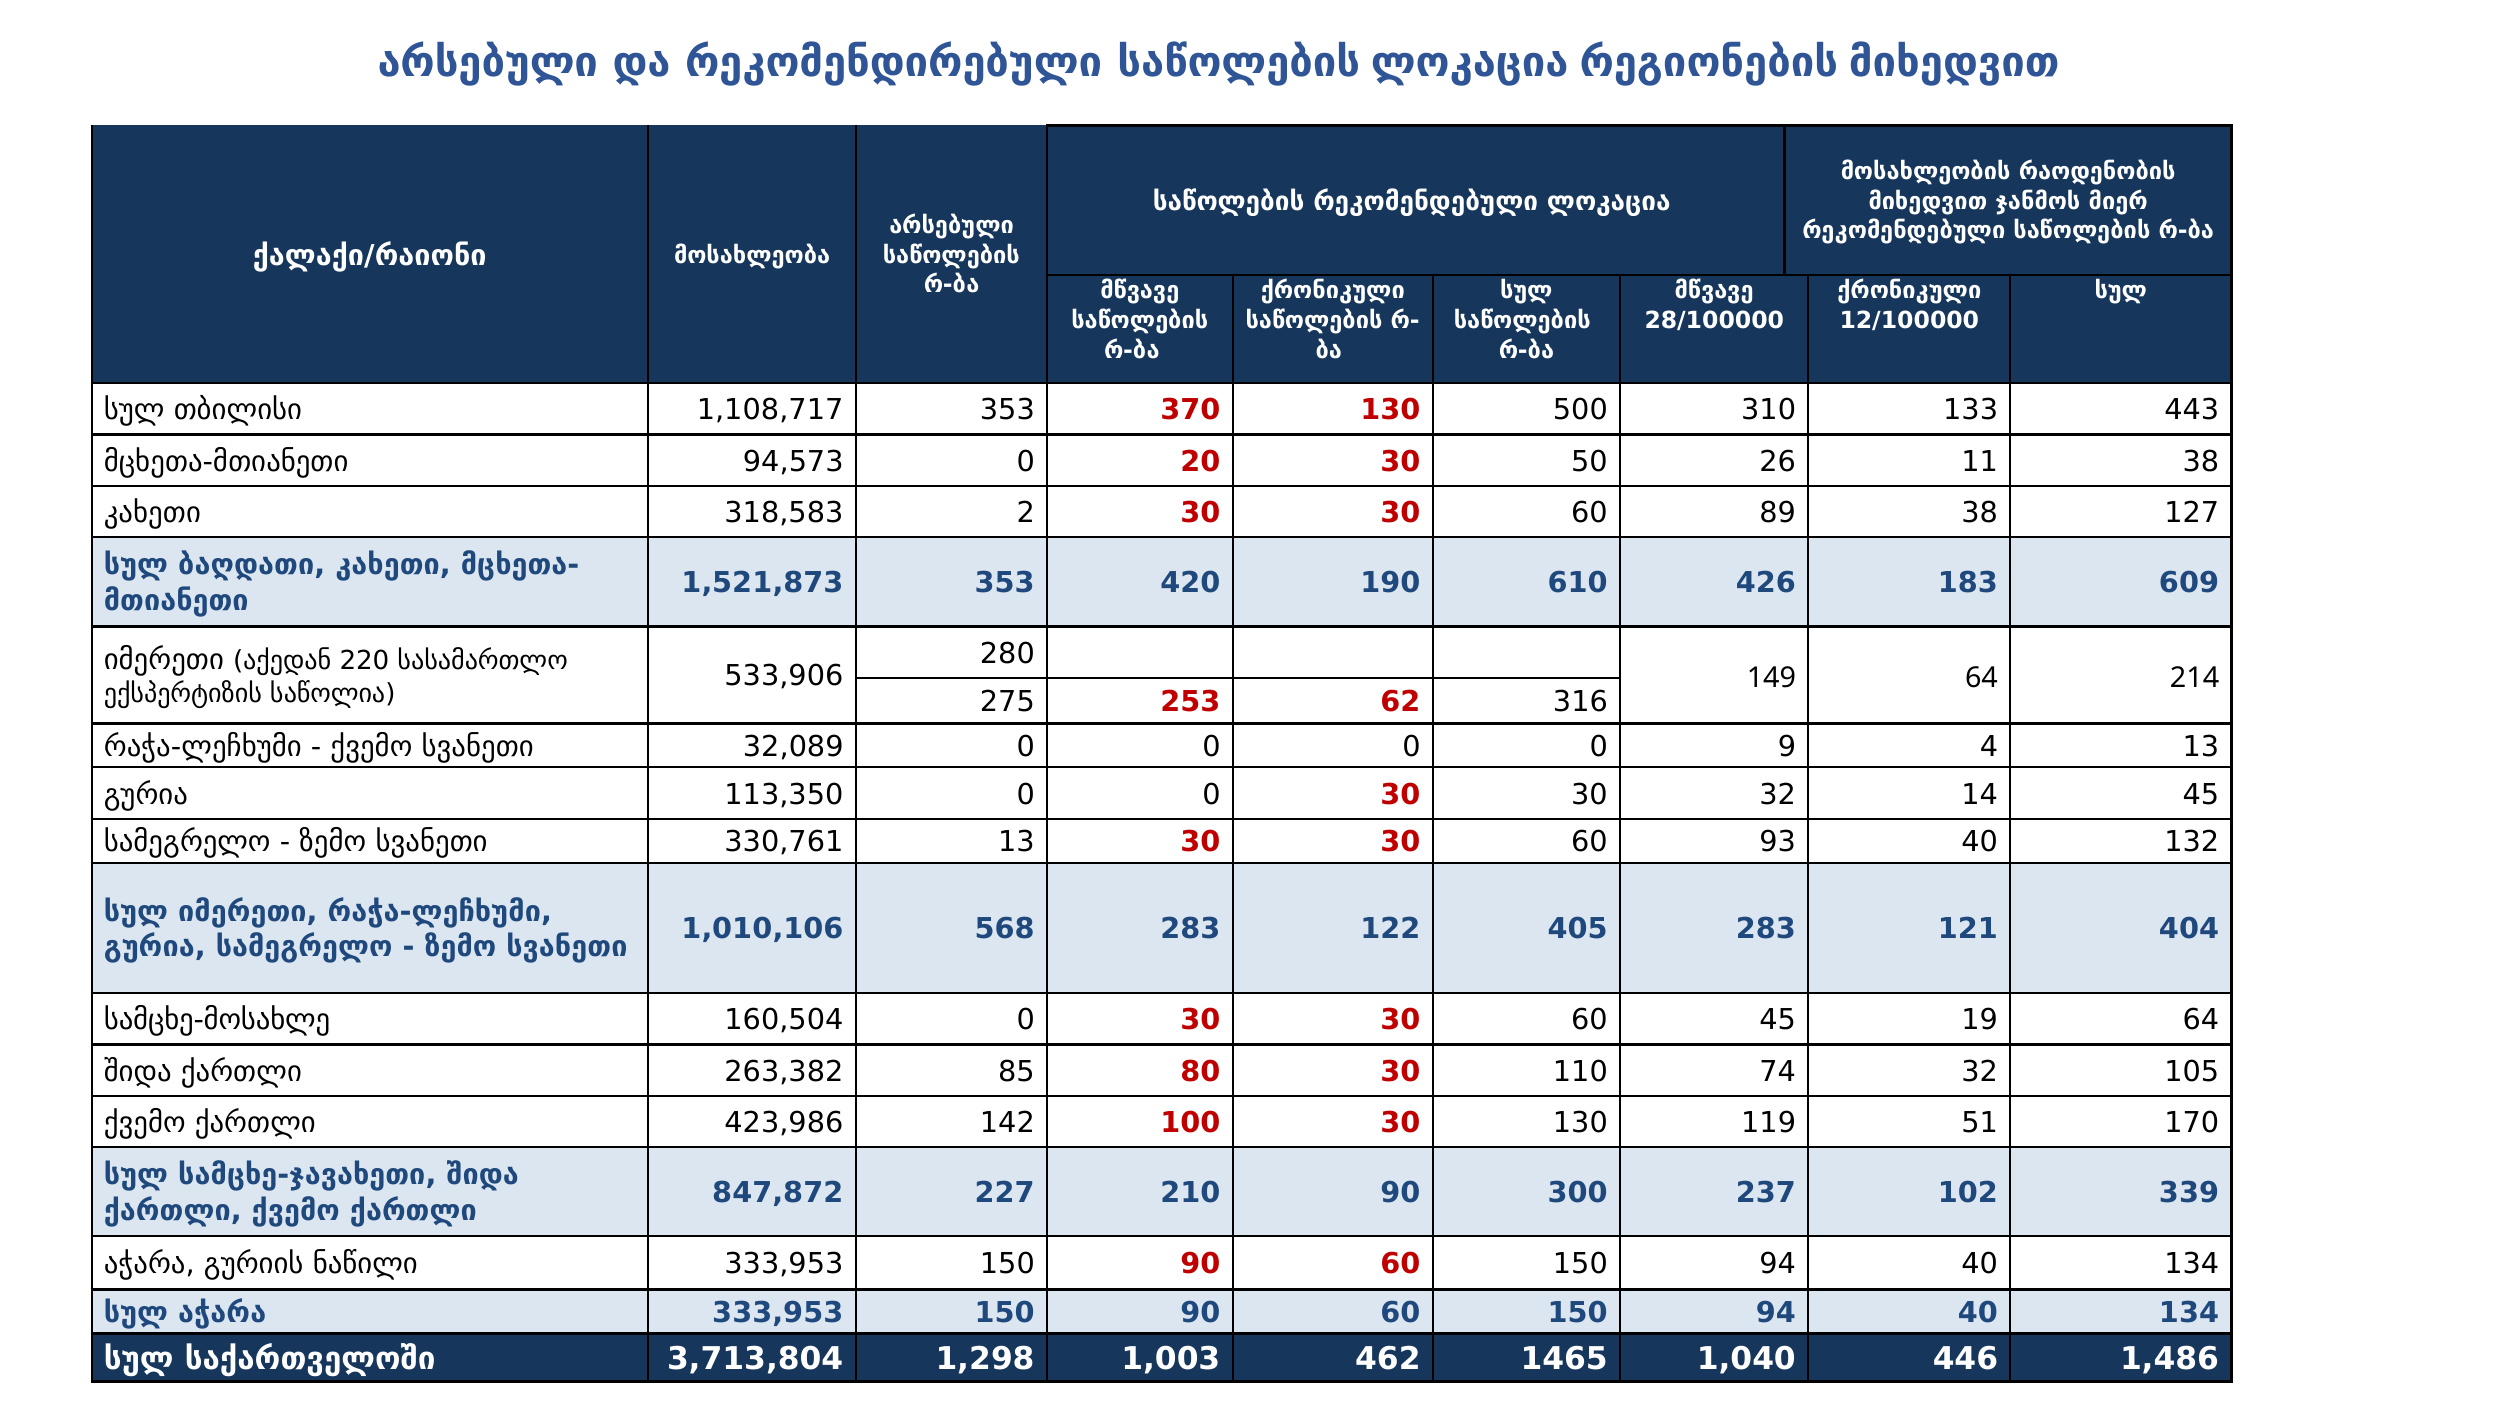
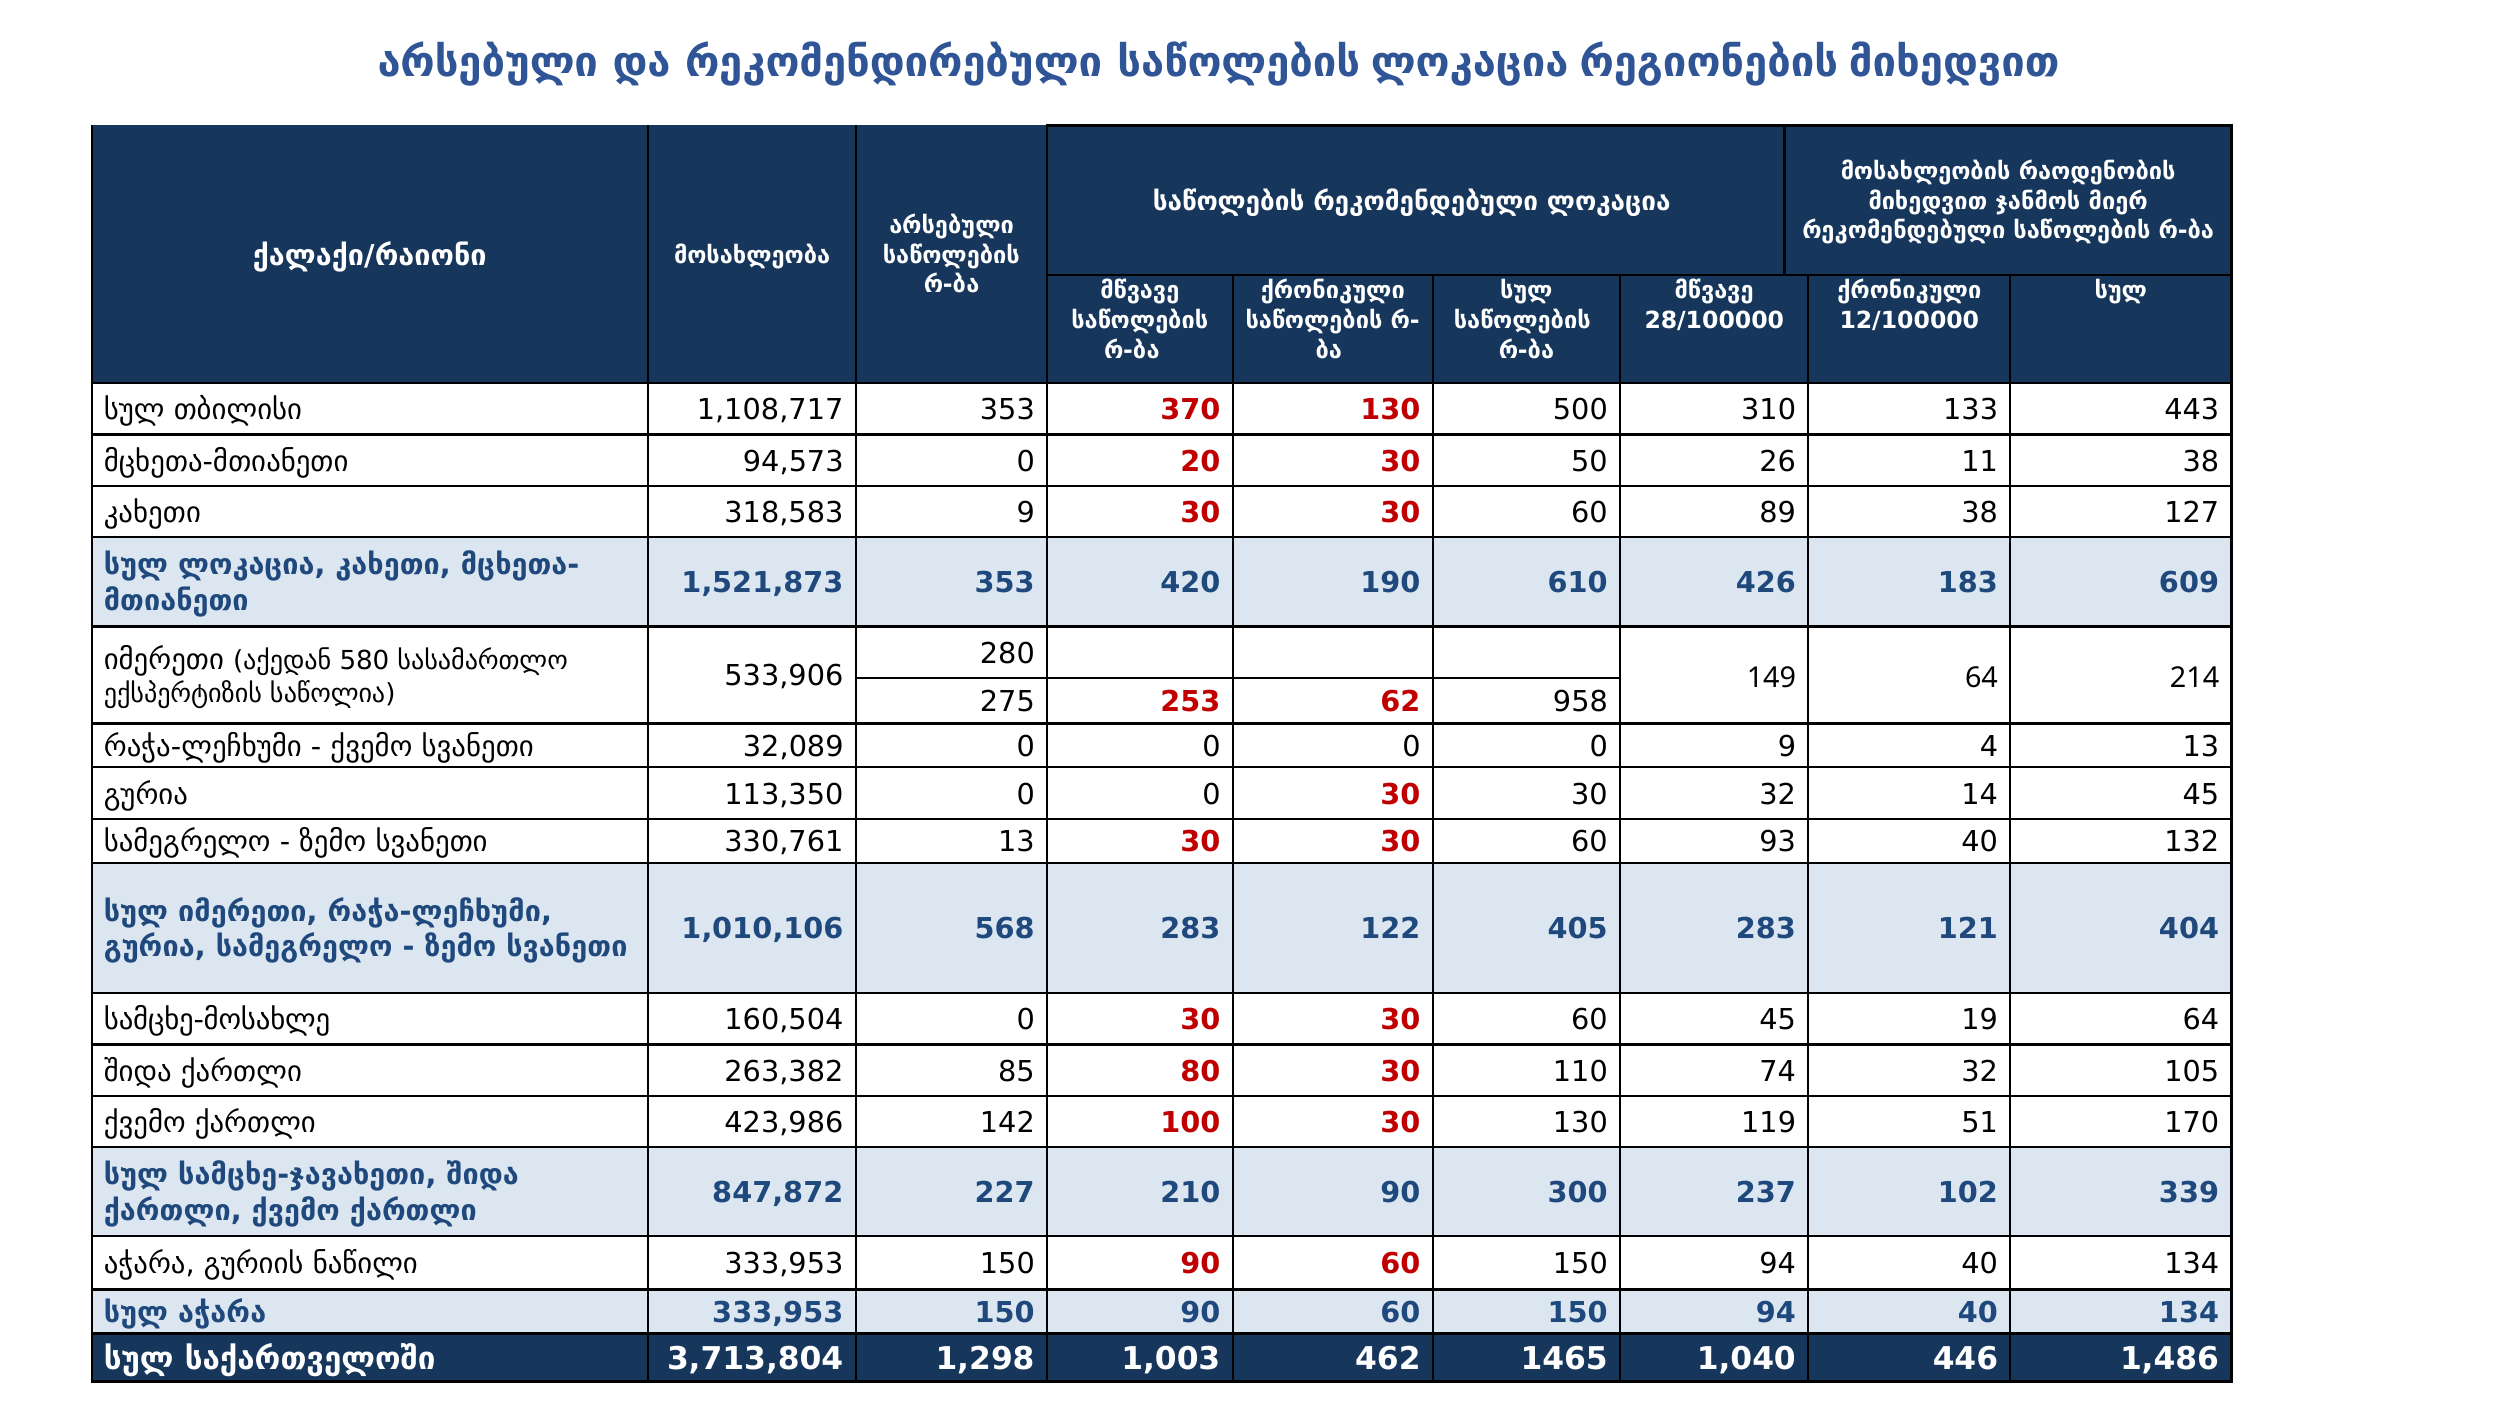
318,583 2: 2 -> 9 (1026, 513)
სულ ბაღდათი: ბაღდათი -> ლოკაცია (252, 565)
220: 220 -> 580 (364, 661)
316: 316 -> 958 (1580, 702)
